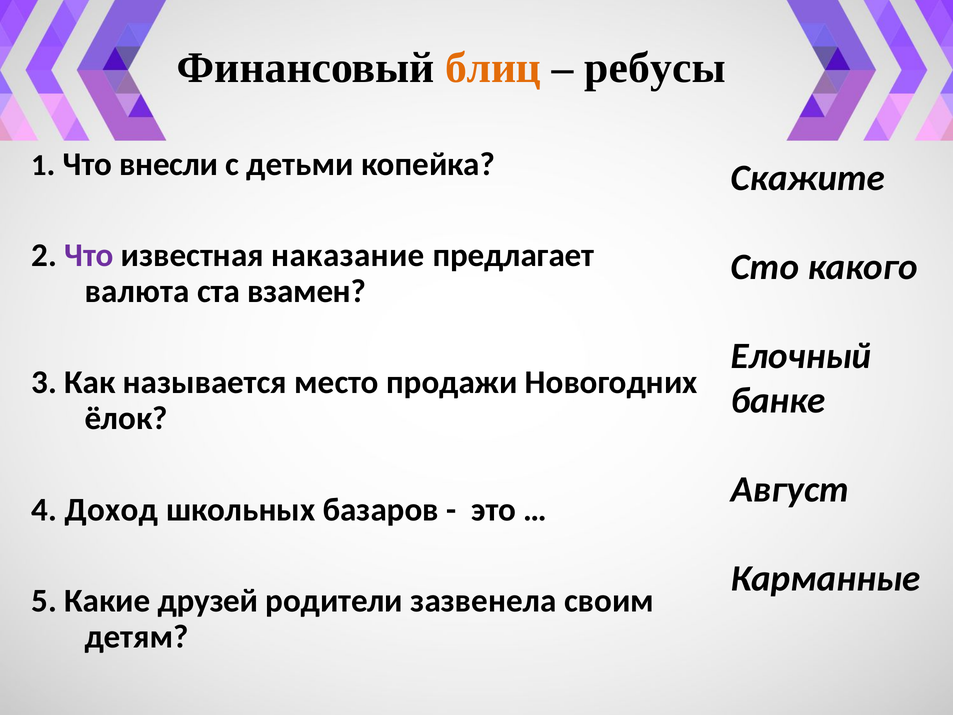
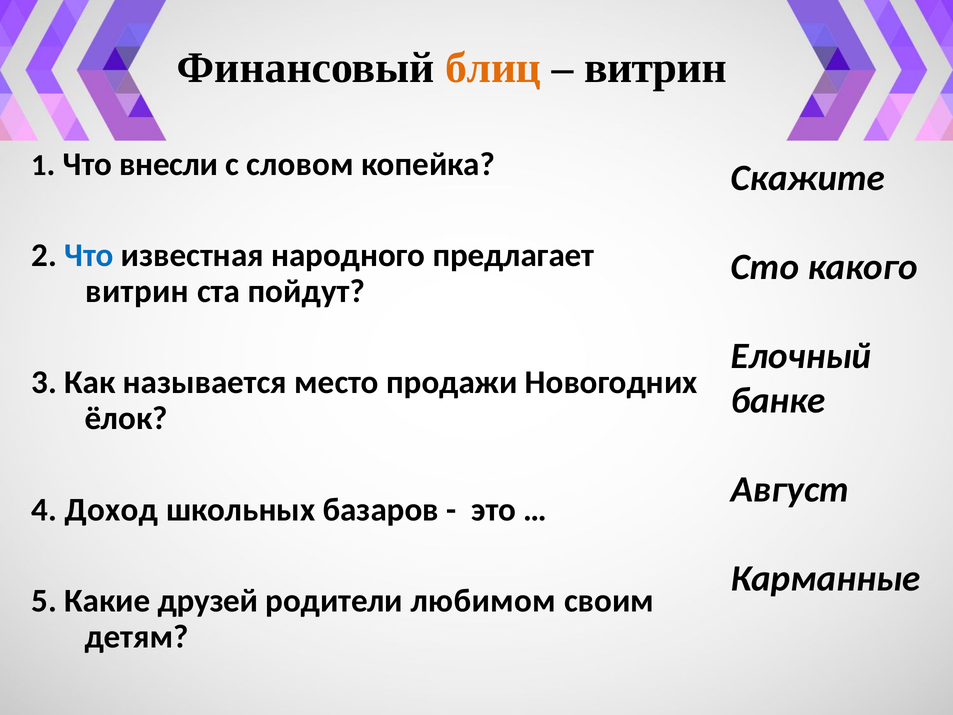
ребусы: ребусы -> витрин (655, 68)
детьми: детьми -> словом (300, 164)
Что colour: purple -> blue (89, 255)
наказание: наказание -> народного (348, 255)
валюта: валюта -> витрин (137, 291)
взамен: взамен -> пойдут (306, 291)
зазвенела: зазвенела -> любимом (483, 601)
